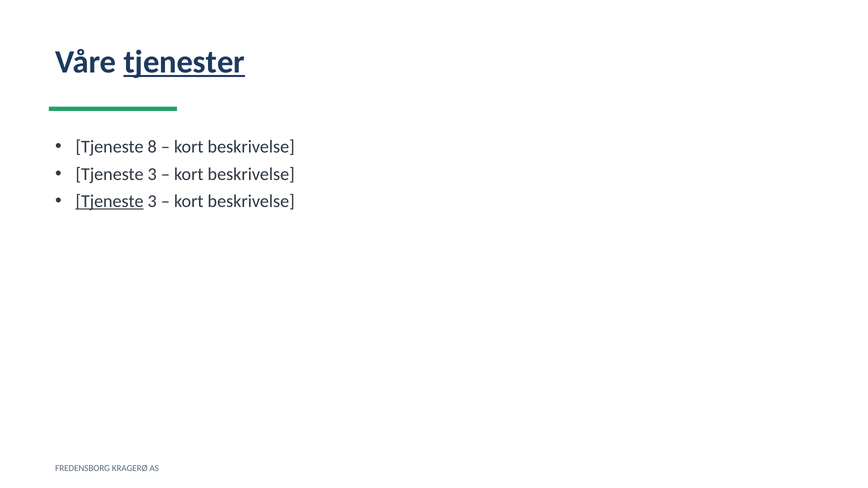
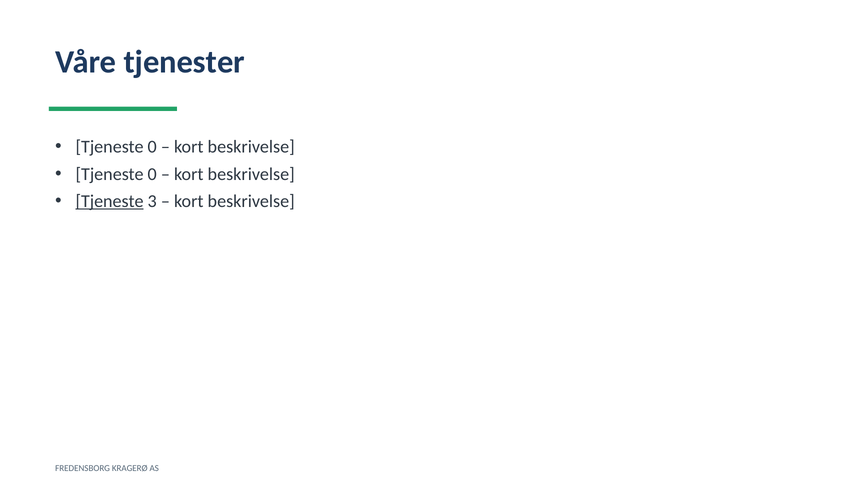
tjenester underline: present -> none (184, 62)
8: 8 -> 0 (152, 147)
3: 3 -> 0 (152, 174)
